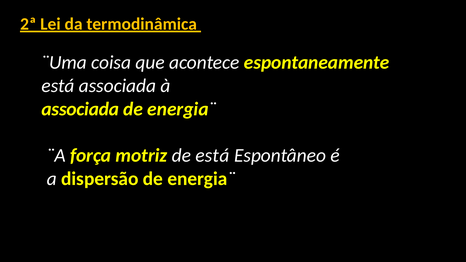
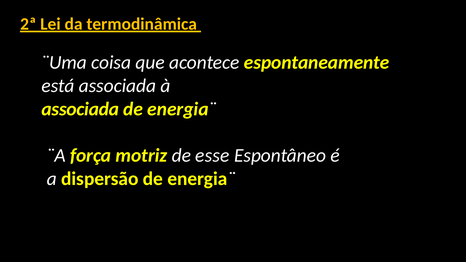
de está: está -> esse (212, 155)
